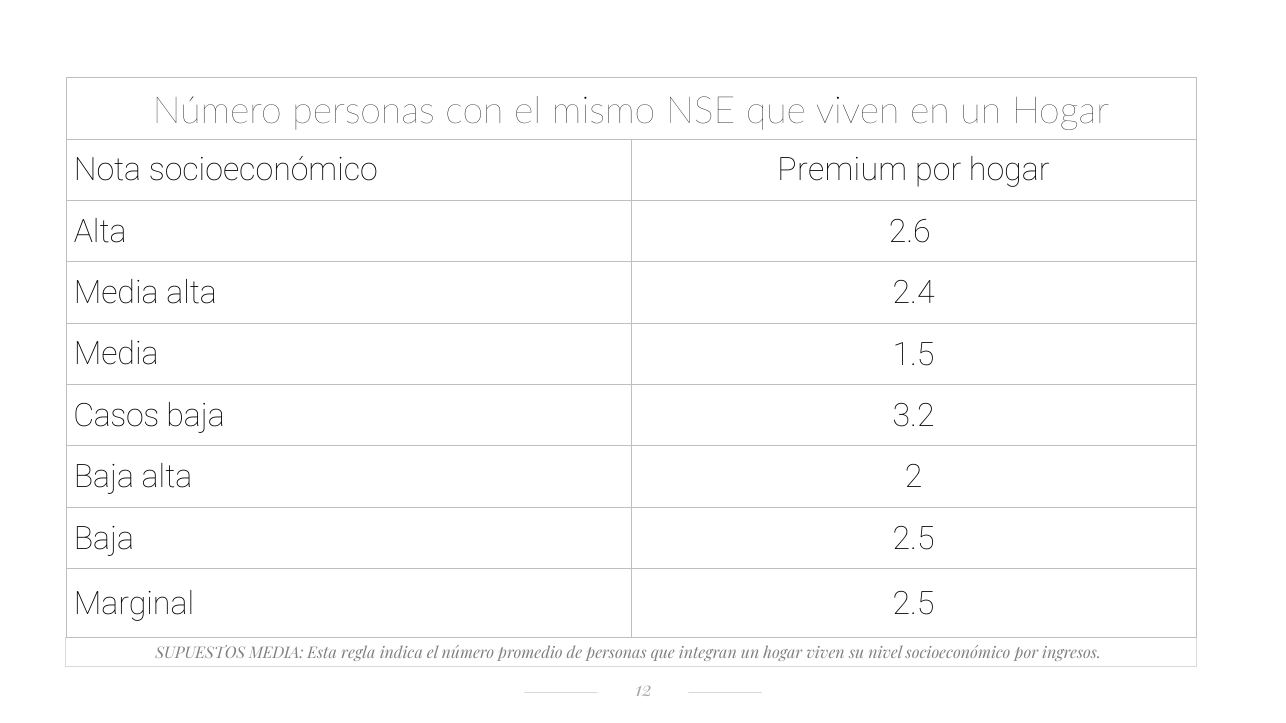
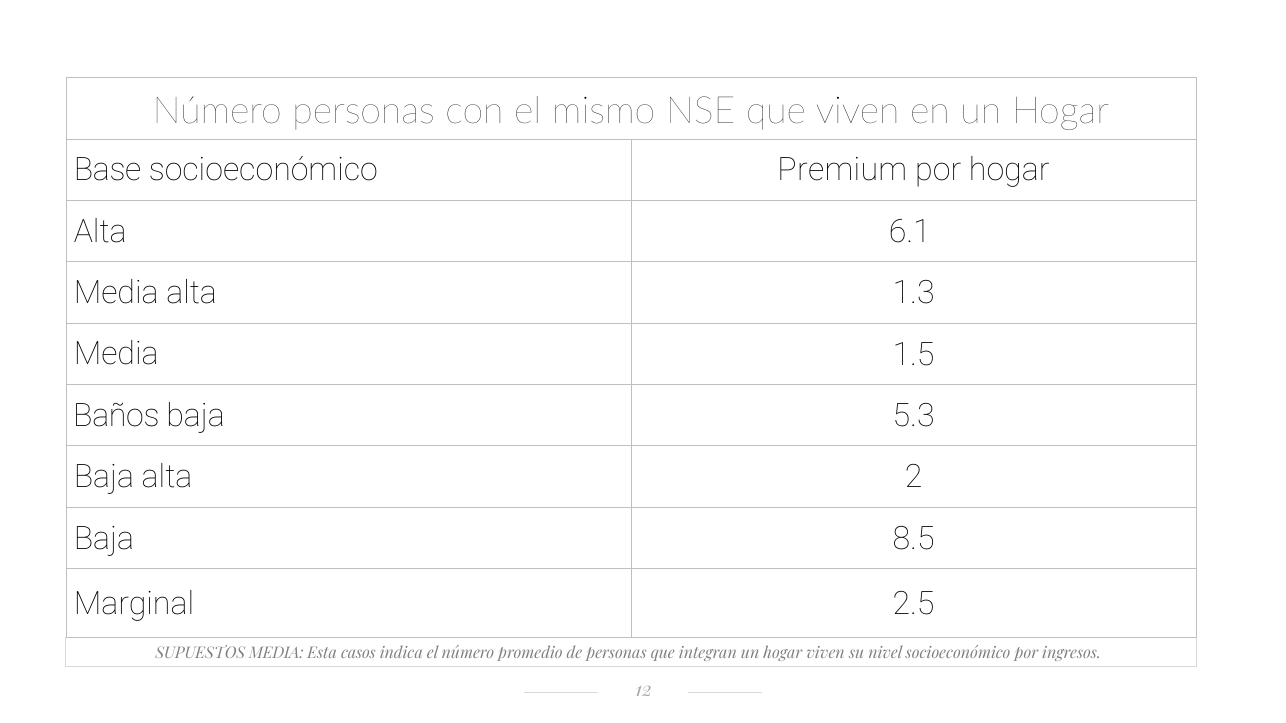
Nota: Nota -> Base (108, 170)
2.6: 2.6 -> 6.1 (910, 232)
2.4: 2.4 -> 1.3 (914, 293)
Casos: Casos -> Baños (116, 416)
3.2: 3.2 -> 5.3 (914, 416)
Baja 2.5: 2.5 -> 8.5 (914, 539)
regla: regla -> casos (358, 653)
